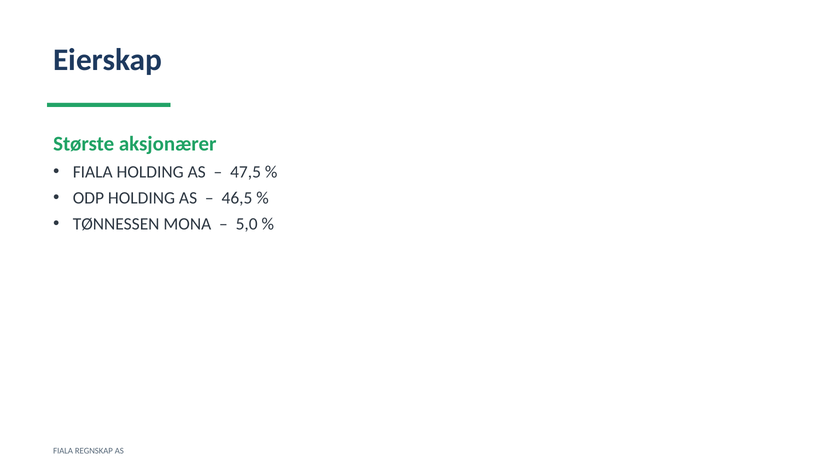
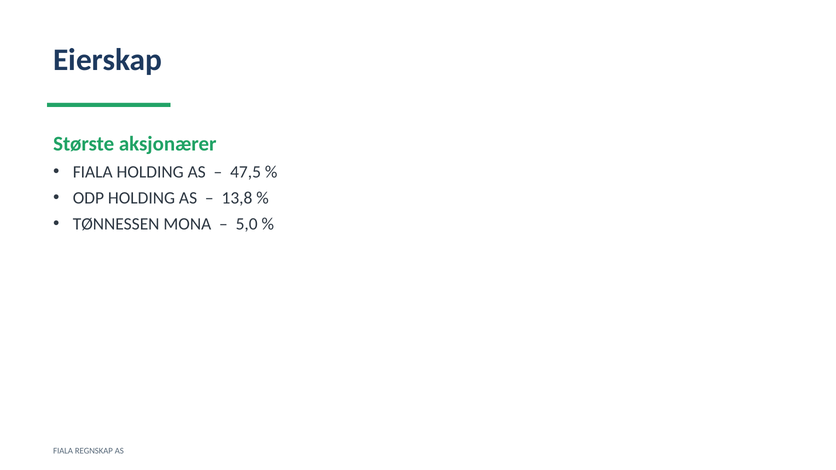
46,5: 46,5 -> 13,8 (237, 198)
